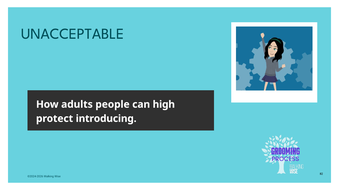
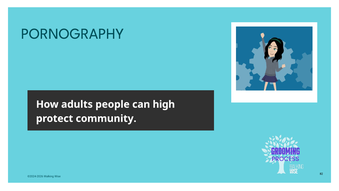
UNACCEPTABLE: UNACCEPTABLE -> PORNOGRAPHY (72, 34)
introducing: introducing -> community (106, 118)
